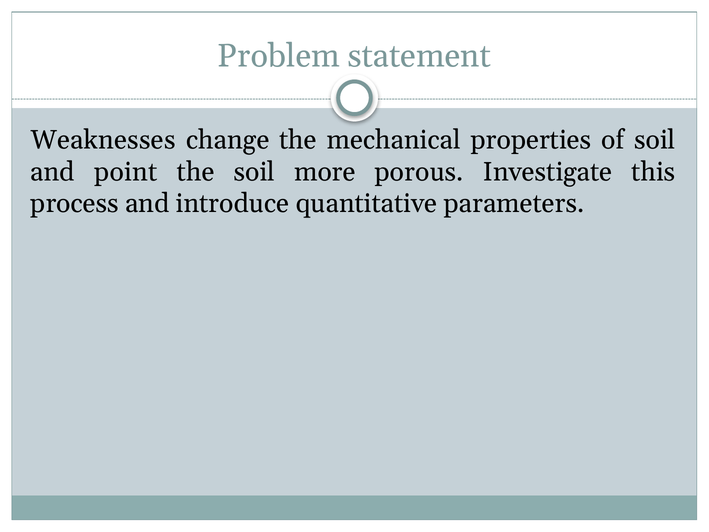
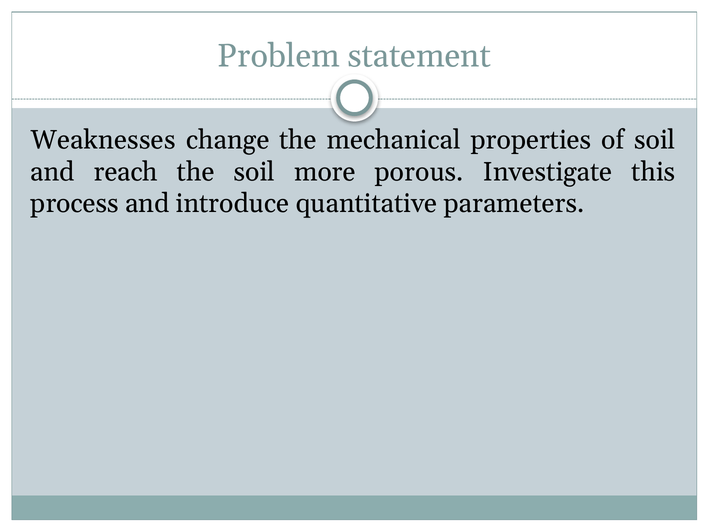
point: point -> reach (126, 172)
